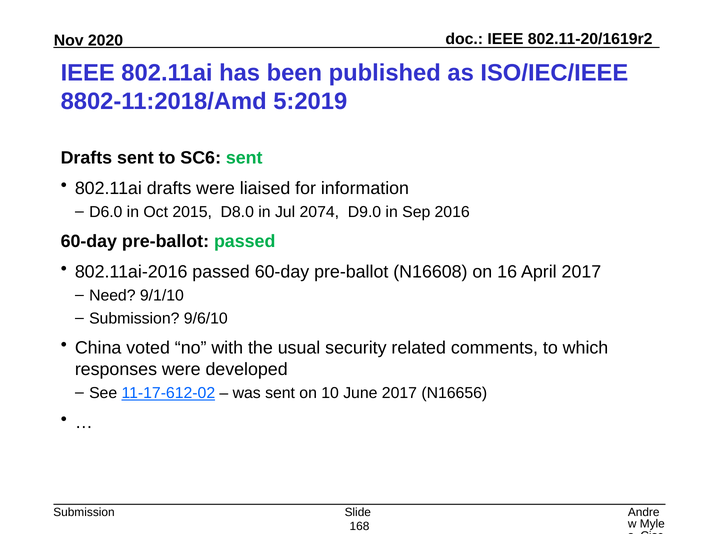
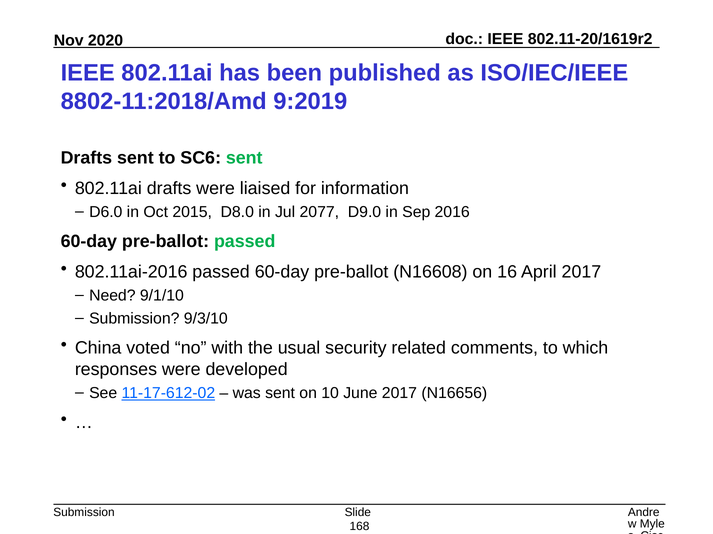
5:2019: 5:2019 -> 9:2019 (310, 102)
2074: 2074 -> 2077 (319, 212)
9/6/10: 9/6/10 -> 9/3/10 (206, 319)
